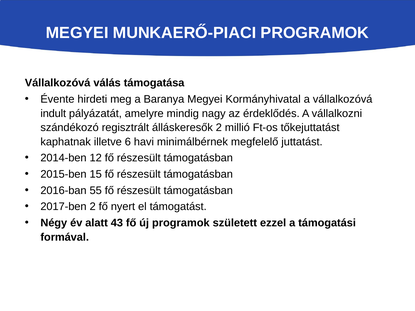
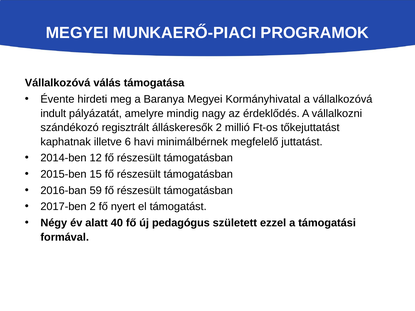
55: 55 -> 59 (96, 191)
43: 43 -> 40 (117, 223)
új programok: programok -> pedagógus (181, 223)
